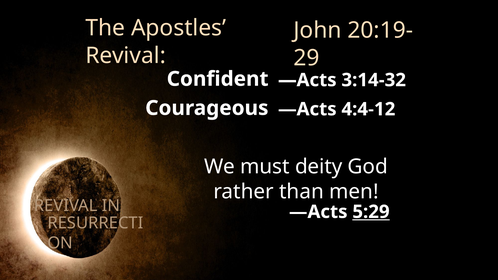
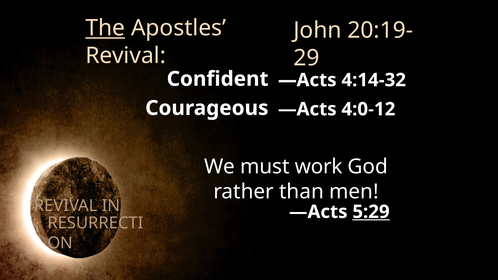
The underline: none -> present (105, 28)
3:14-32: 3:14-32 -> 4:14-32 (374, 80)
4:4-12: 4:4-12 -> 4:0-12 (368, 109)
deity: deity -> work (319, 167)
